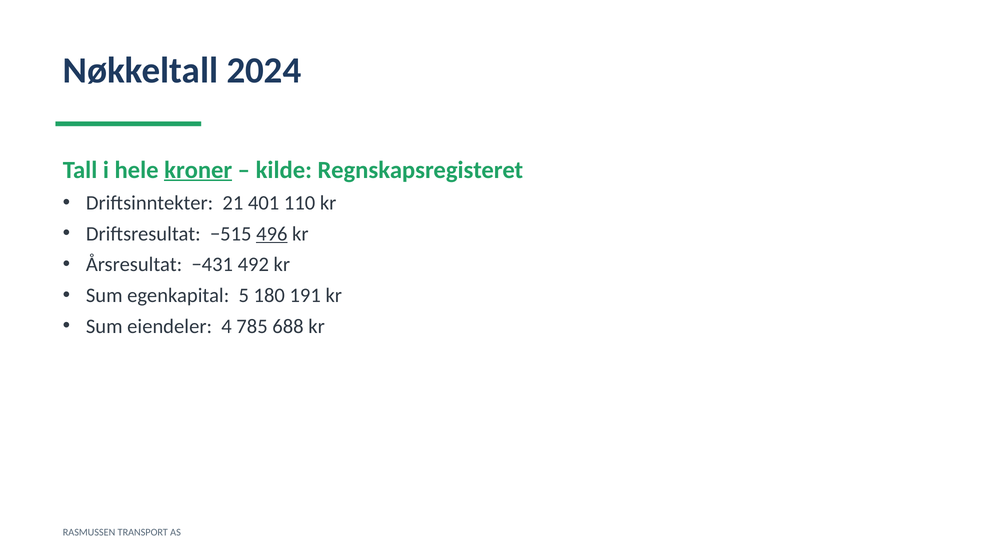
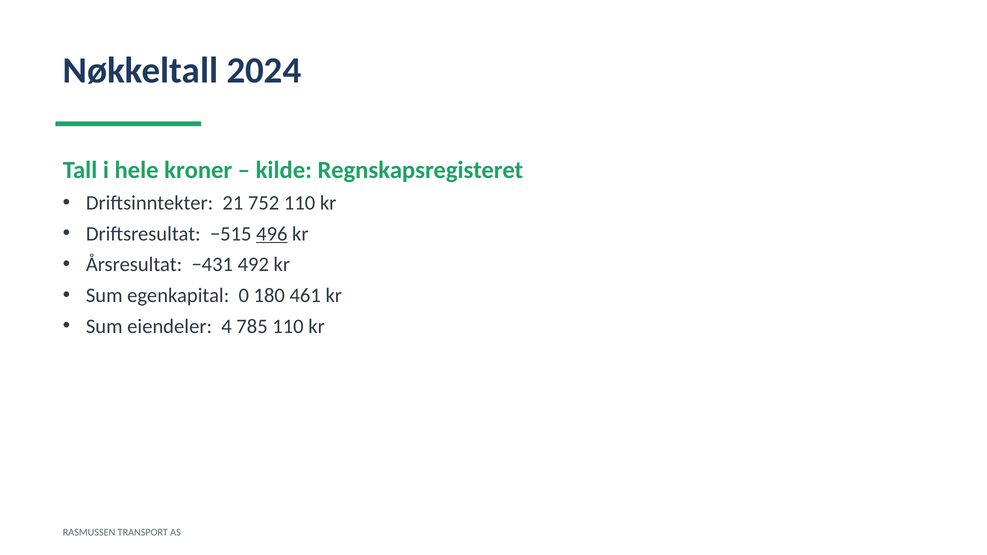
kroner underline: present -> none (198, 170)
401: 401 -> 752 (264, 203)
5: 5 -> 0 (244, 296)
191: 191 -> 461 (305, 296)
785 688: 688 -> 110 (288, 326)
